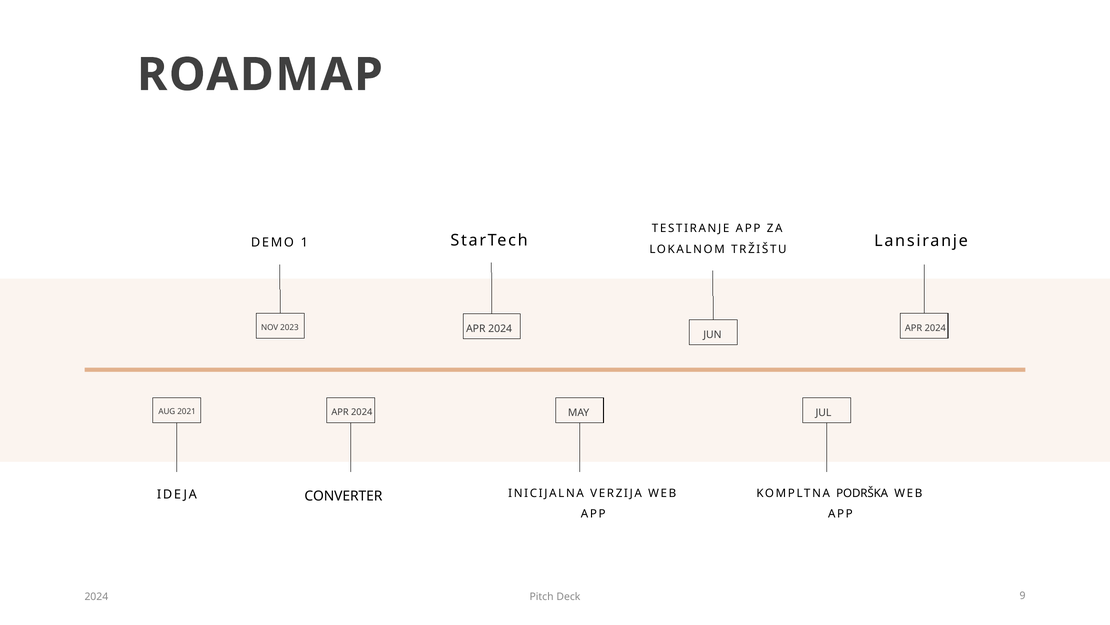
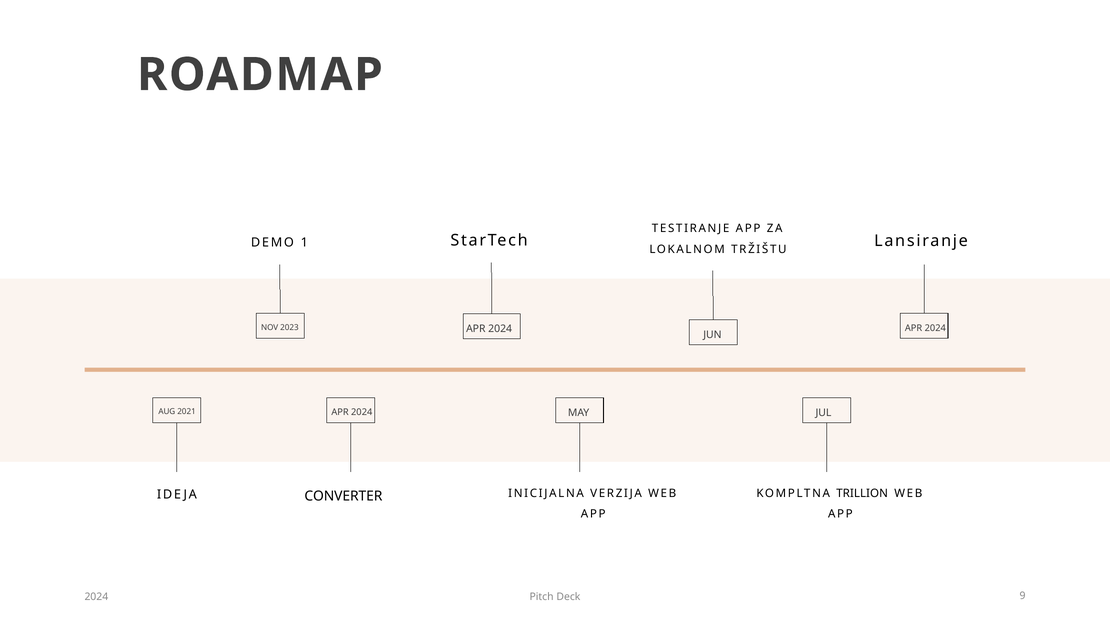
PODRŠKA: PODRŠKA -> TRILLION (862, 493)
